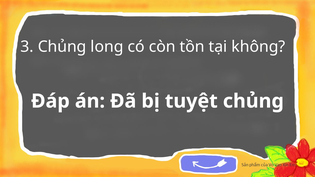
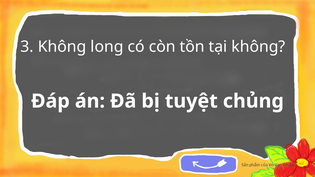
3 Chủng: Chủng -> Không (62, 47)
